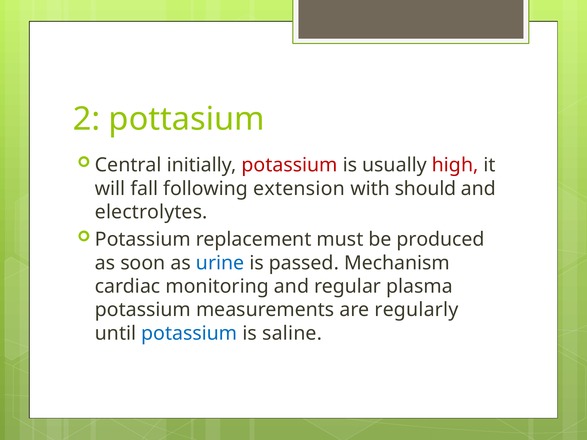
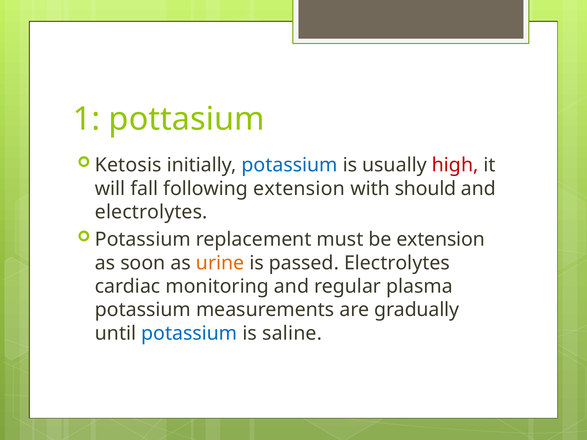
2: 2 -> 1 (87, 119)
Central: Central -> Ketosis (128, 165)
potassium colour: red -> blue (290, 165)
be produced: produced -> extension (441, 240)
urine colour: blue -> orange (220, 263)
passed Mechanism: Mechanism -> Electrolytes (397, 263)
regularly: regularly -> gradually (417, 310)
